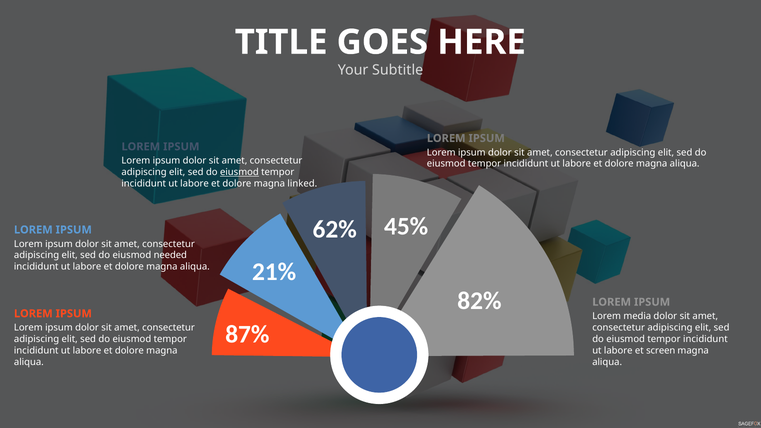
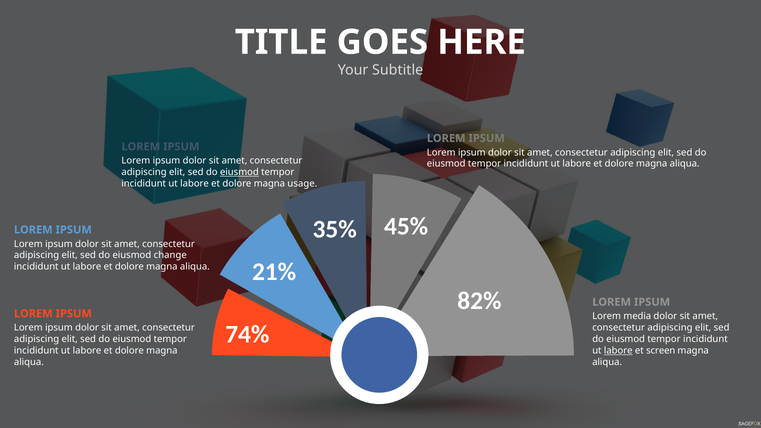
linked: linked -> usage (302, 184)
62%: 62% -> 35% (335, 229)
needed: needed -> change (170, 255)
87%: 87% -> 74% (247, 335)
labore underline: none -> present (618, 351)
